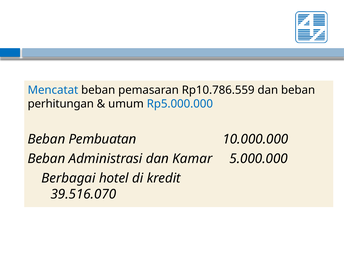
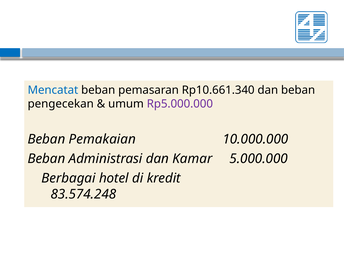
Rp10.786.559: Rp10.786.559 -> Rp10.661.340 (218, 90)
perhitungan: perhitungan -> pengecekan (61, 104)
Rp5.000.000 colour: blue -> purple (180, 104)
Pembuatan: Pembuatan -> Pemakaian (102, 139)
39.516.070: 39.516.070 -> 83.574.248 (83, 194)
